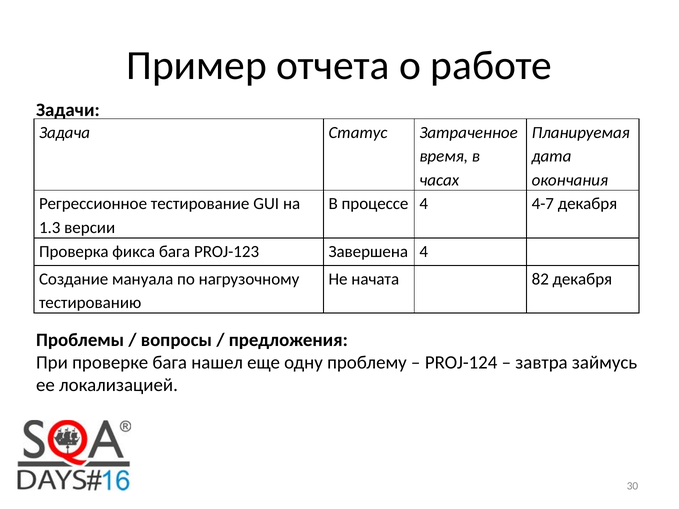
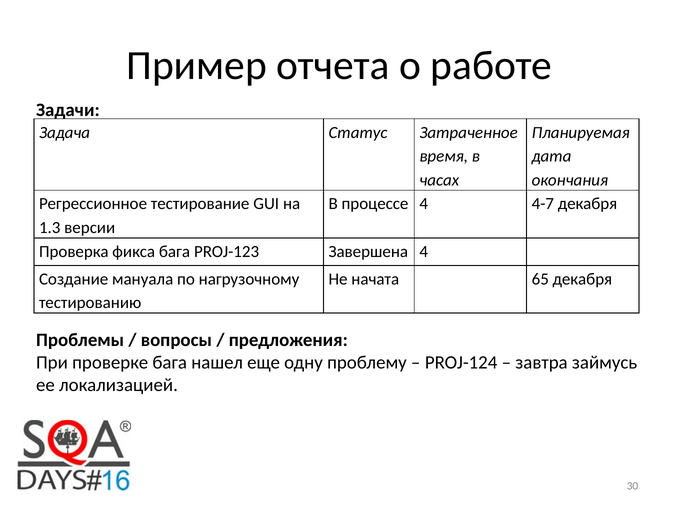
82: 82 -> 65 (540, 279)
